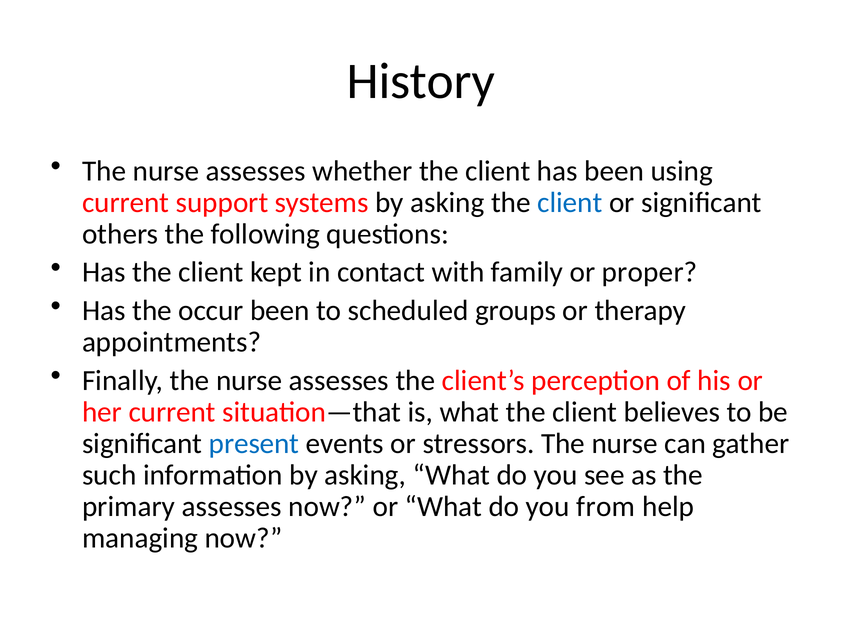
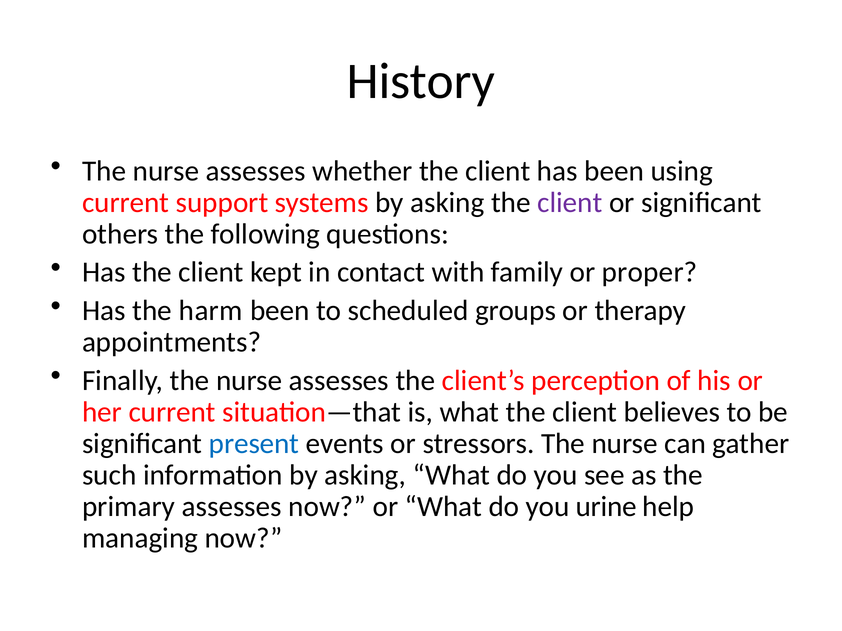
client colour: blue -> purple (570, 203)
occur: occur -> harm (211, 311)
from: from -> urine (606, 507)
